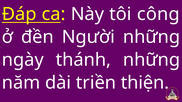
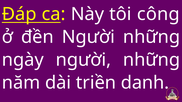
ngày thánh: thánh -> người (83, 60)
thiện: thiện -> danh (145, 83)
